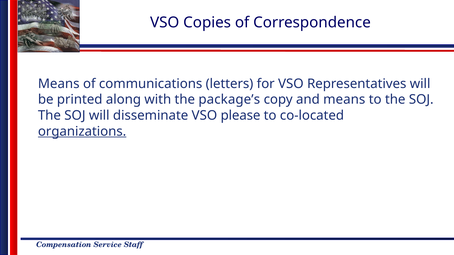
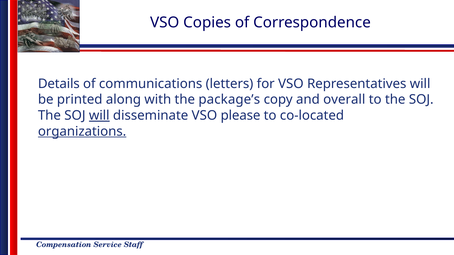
Means: Means -> Details (59, 84)
and means: means -> overall (344, 100)
will underline: none -> present (99, 116)
